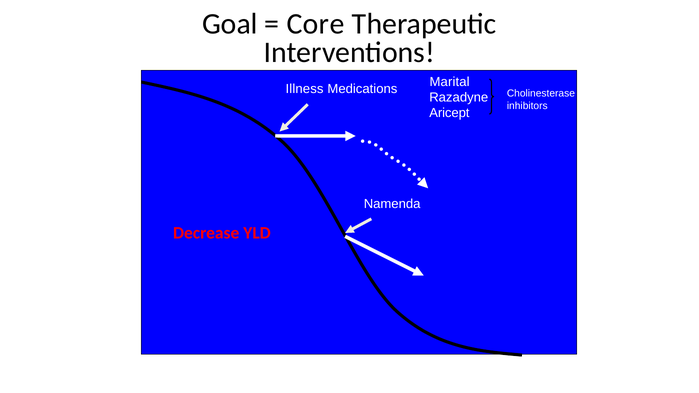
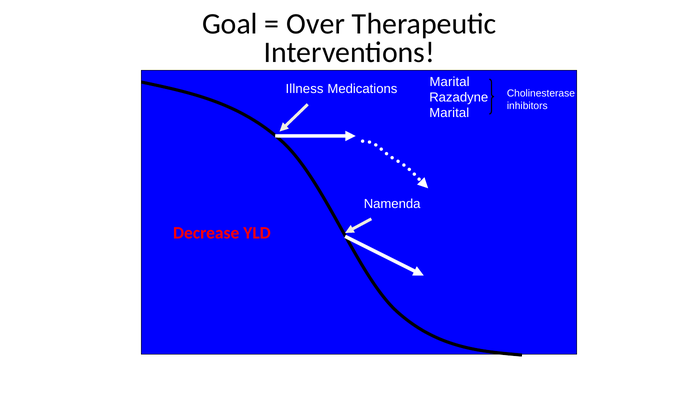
Core: Core -> Over (316, 24)
Aricept: Aricept -> Marital (449, 113)
